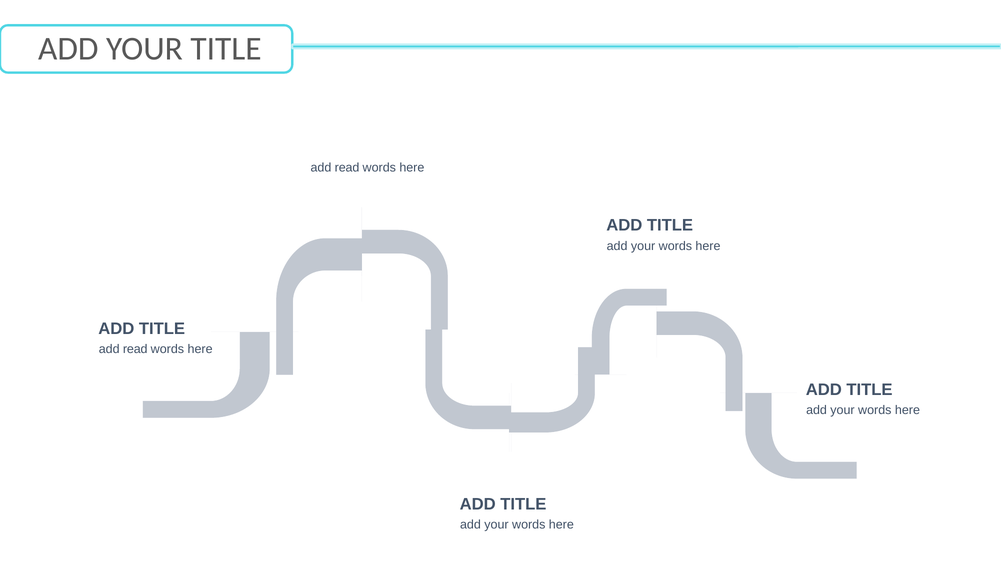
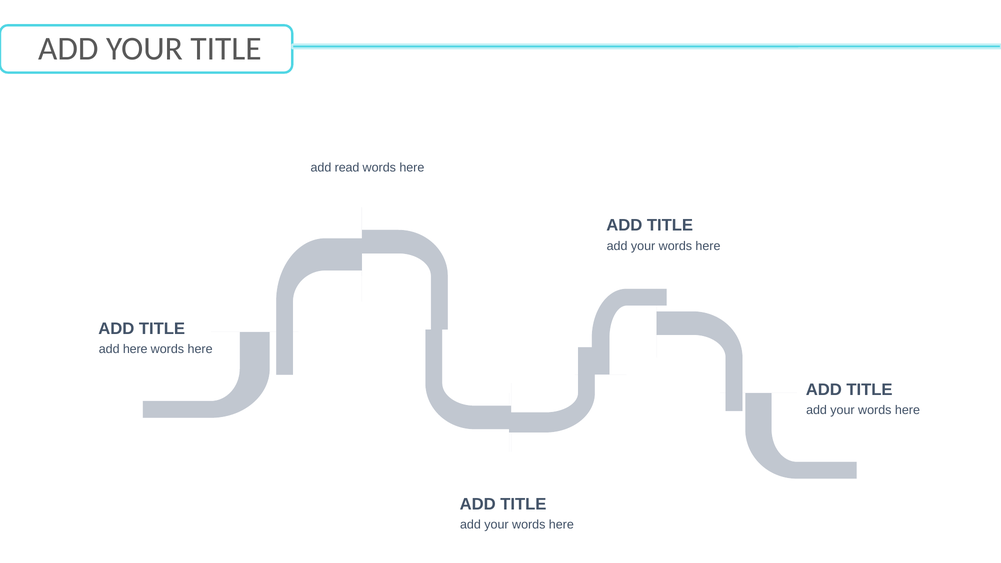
read: read -> here (135, 349)
